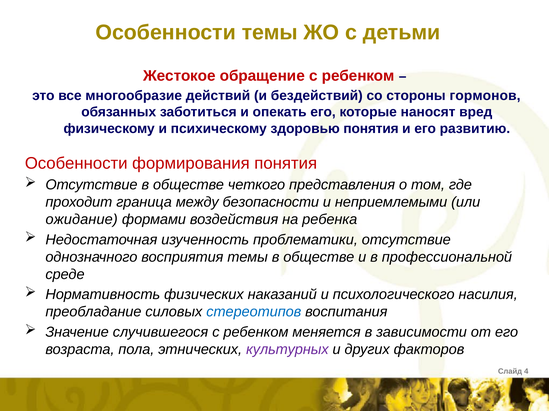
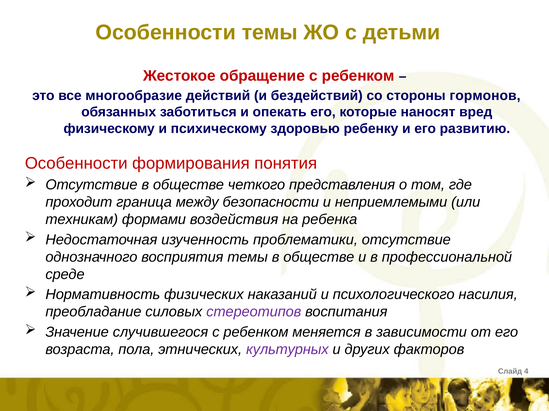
здоровью понятия: понятия -> ребенку (371, 129)
ожидание: ожидание -> техникам (82, 220)
стереотипов colour: blue -> purple (254, 312)
